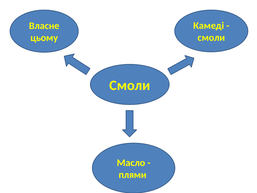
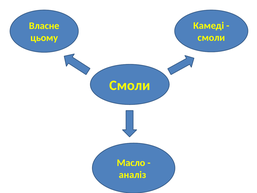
плями: плями -> аналіз (132, 175)
